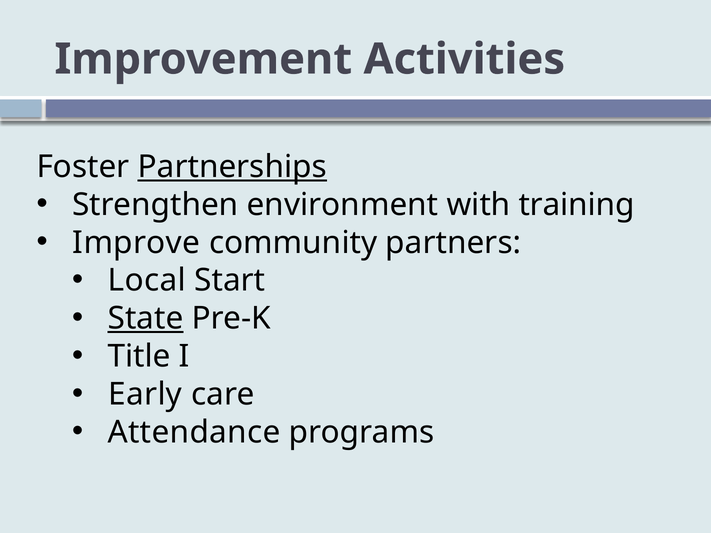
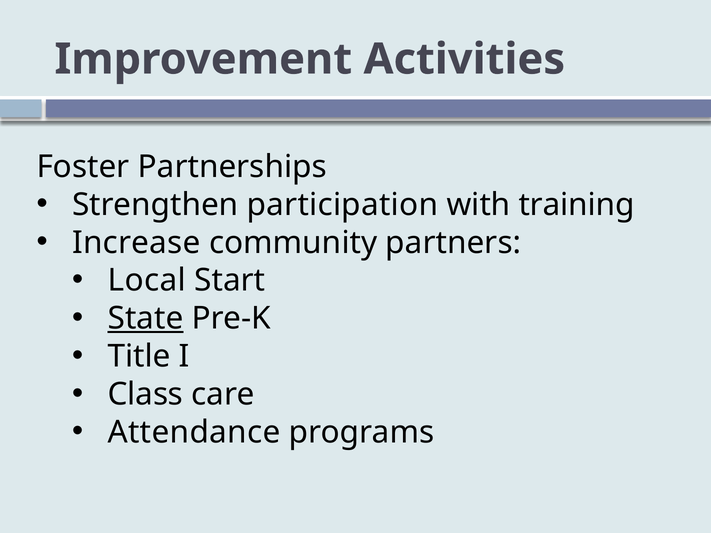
Partnerships underline: present -> none (232, 167)
environment: environment -> participation (342, 205)
Improve: Improve -> Increase (136, 243)
Early: Early -> Class (145, 394)
